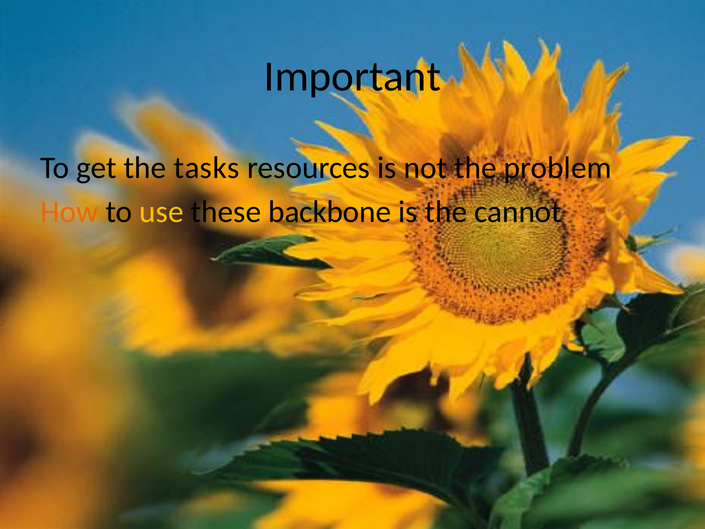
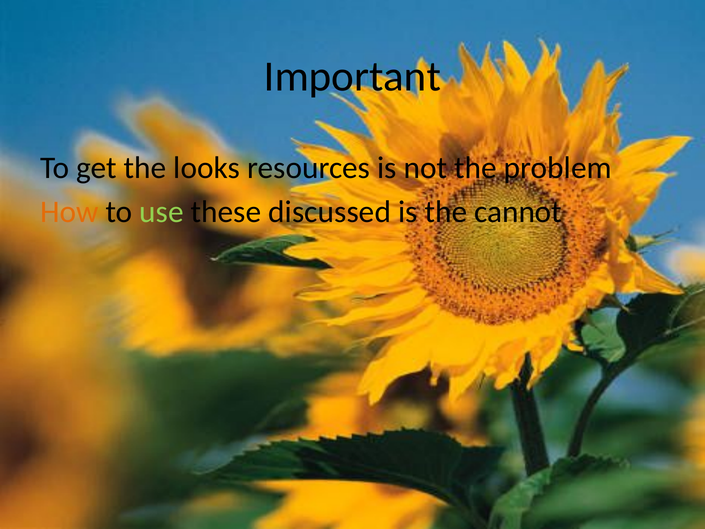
tasks: tasks -> looks (207, 168)
use colour: yellow -> light green (161, 212)
backbone: backbone -> discussed (330, 212)
